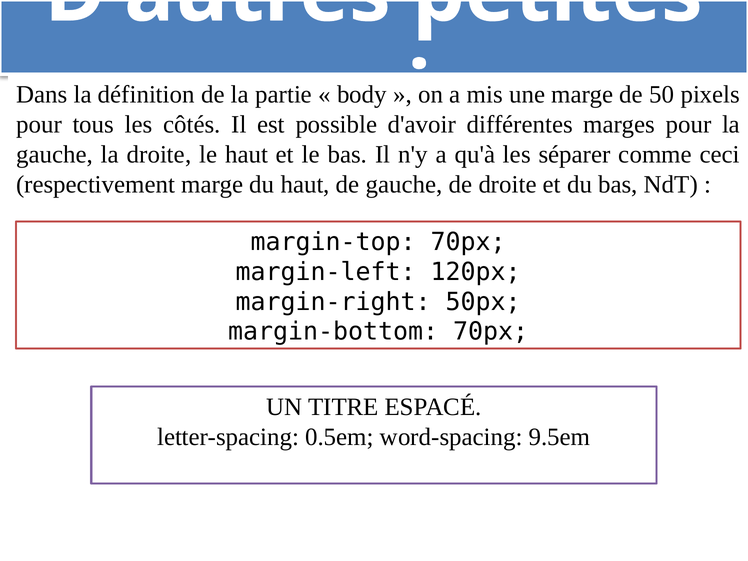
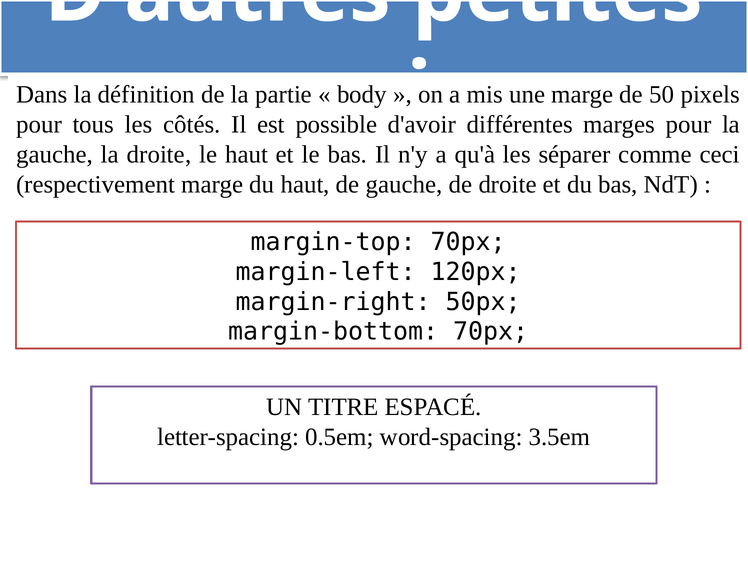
9.5em: 9.5em -> 3.5em (560, 437)
